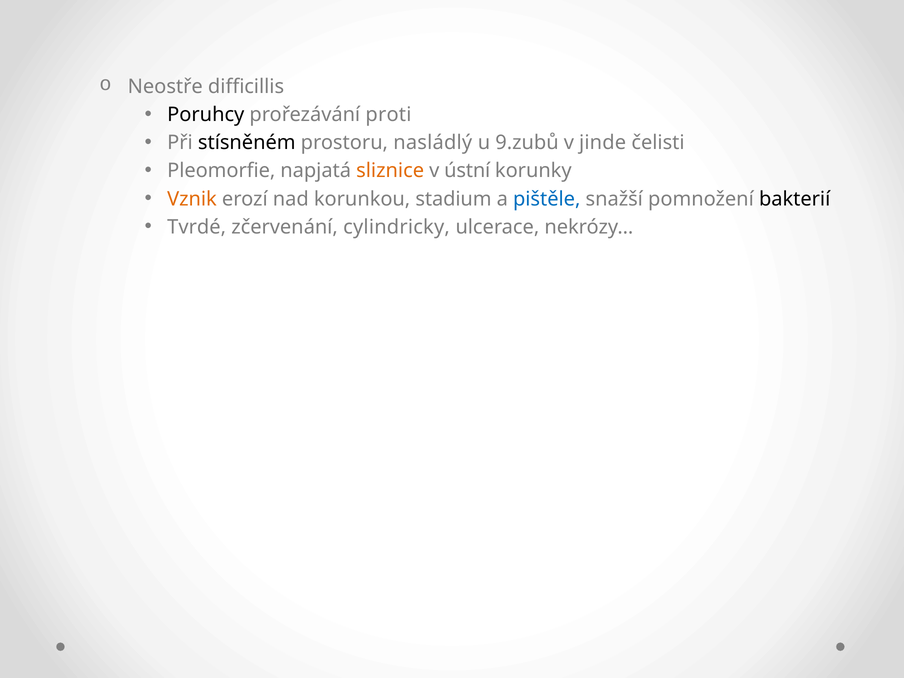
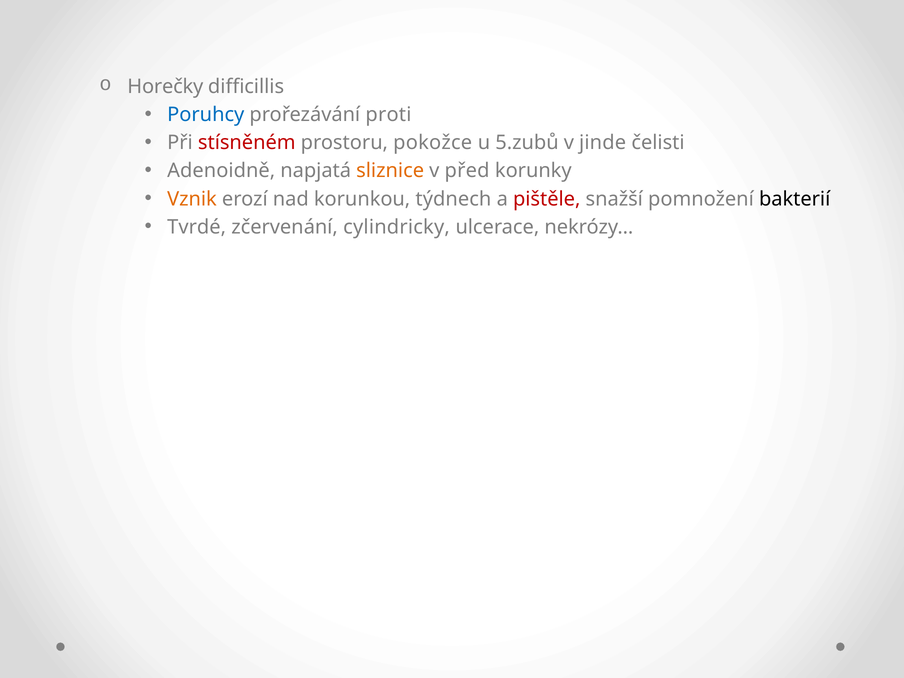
Neostře: Neostře -> Horečky (165, 86)
Poruhcy colour: black -> blue (206, 115)
stísněném colour: black -> red (247, 143)
nasládlý: nasládlý -> pokožce (433, 143)
9.zubů: 9.zubů -> 5.zubů (527, 143)
Pleomorfie: Pleomorfie -> Adenoidně (221, 171)
ústní: ústní -> před (467, 171)
stadium: stadium -> týdnech (453, 199)
pištěle colour: blue -> red (547, 199)
